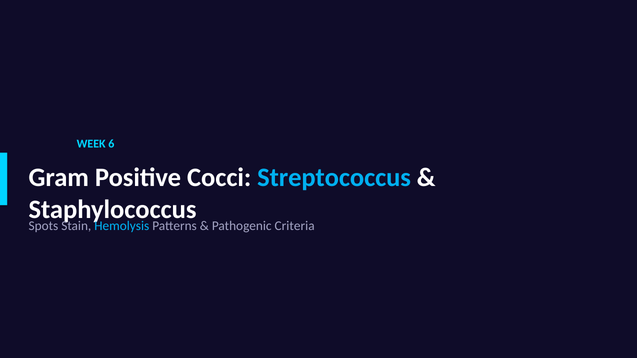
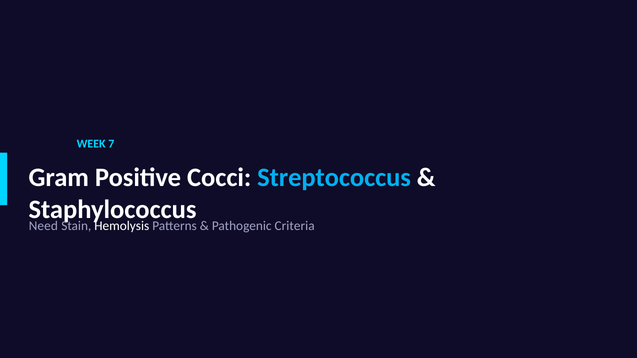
6: 6 -> 7 (111, 144)
Spots: Spots -> Need (43, 226)
Hemolysis colour: light blue -> white (122, 226)
